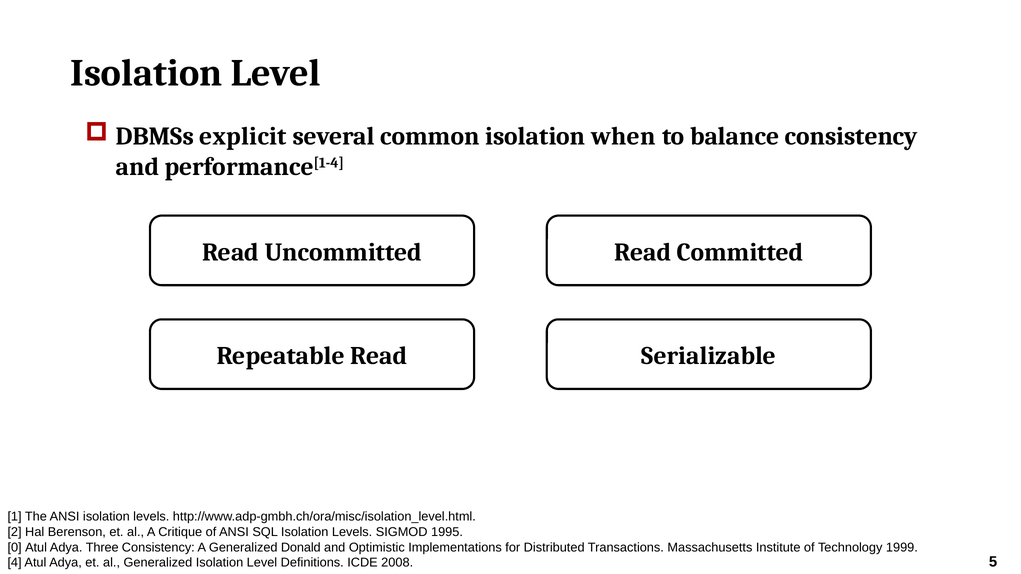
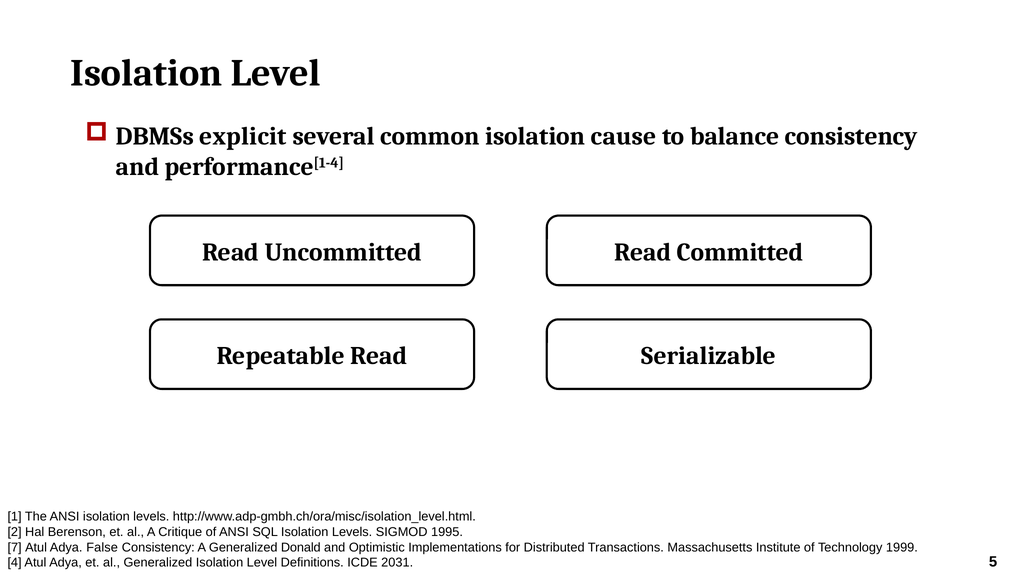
when: when -> cause (624, 136)
0: 0 -> 7 (15, 548)
Three: Three -> False (102, 548)
2008: 2008 -> 2031 (397, 563)
